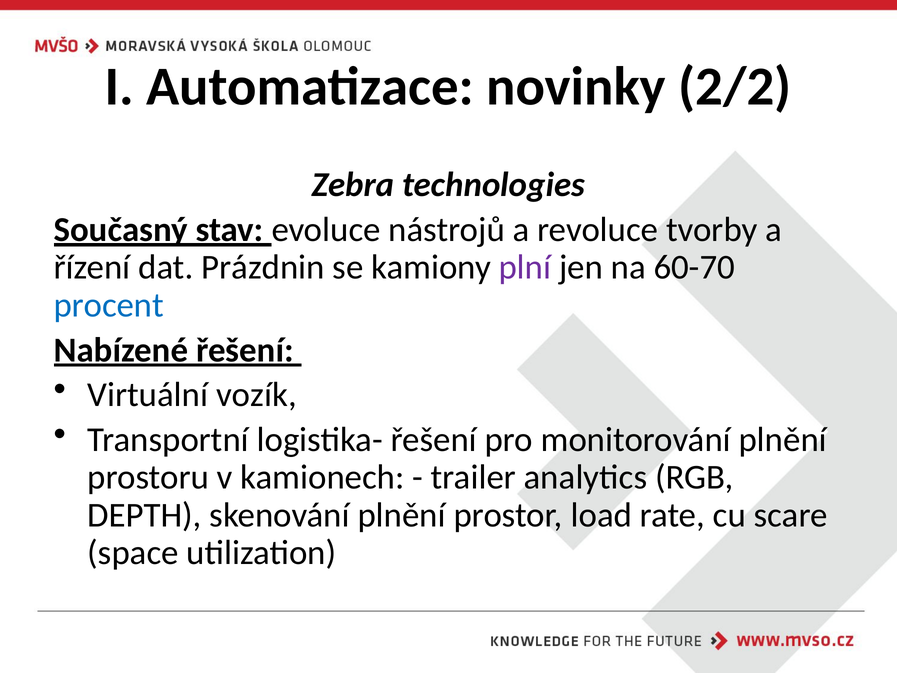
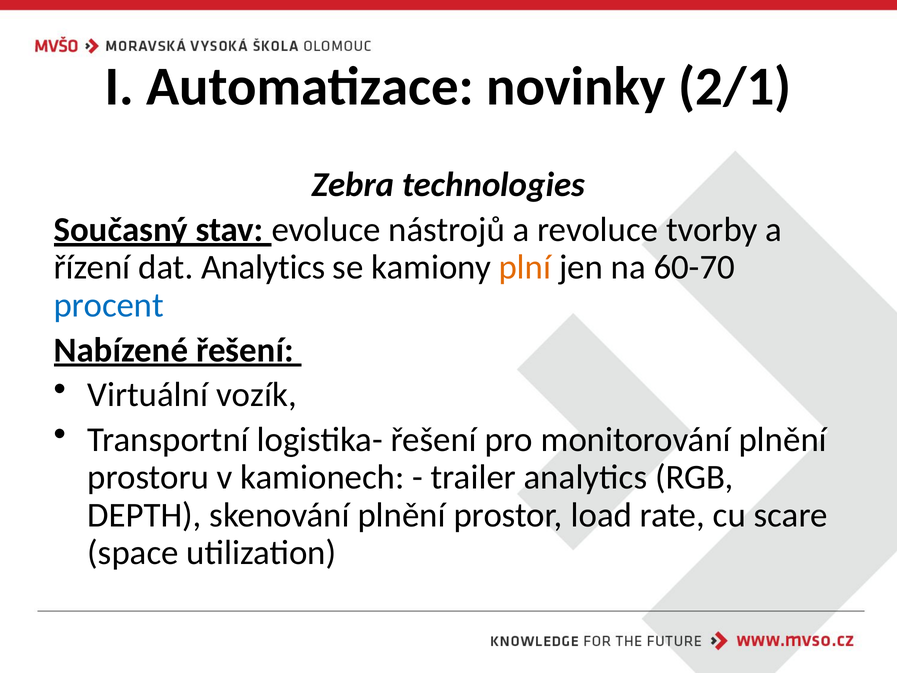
2/2: 2/2 -> 2/1 (735, 87)
dat Prázdnin: Prázdnin -> Analytics (263, 267)
plní colour: purple -> orange (525, 267)
